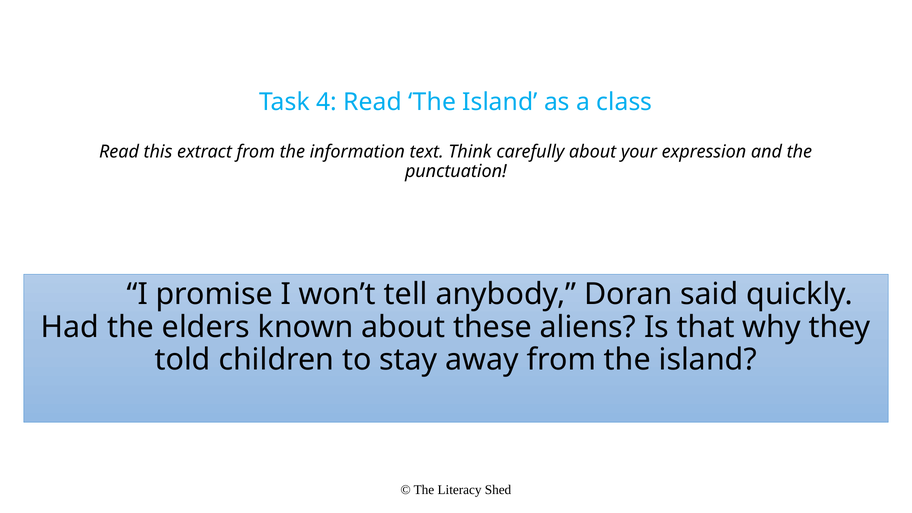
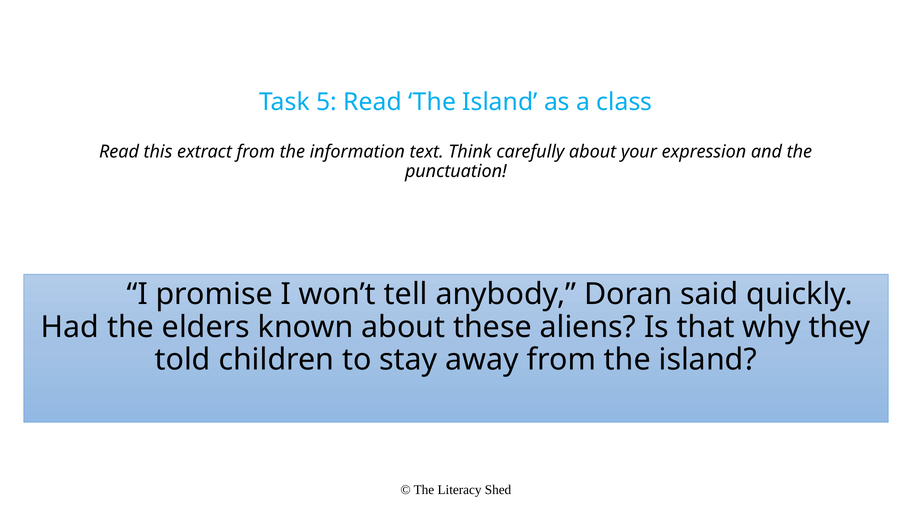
4: 4 -> 5 (327, 102)
